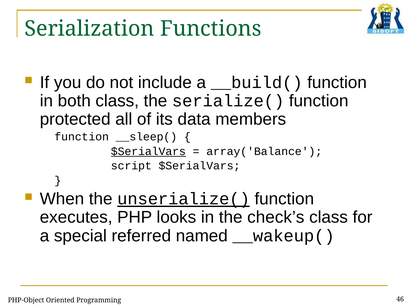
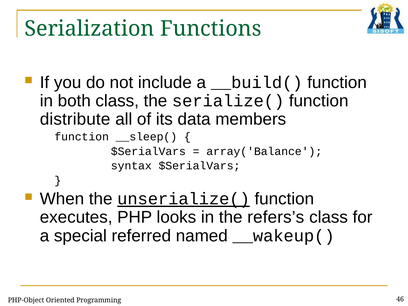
protected: protected -> distribute (75, 119)
$SerialVars underline: present -> none (148, 151)
script: script -> syntax (131, 166)
check’s: check’s -> refers’s (276, 217)
